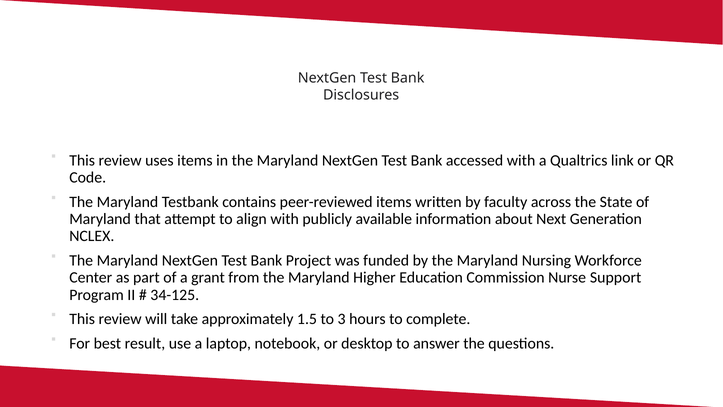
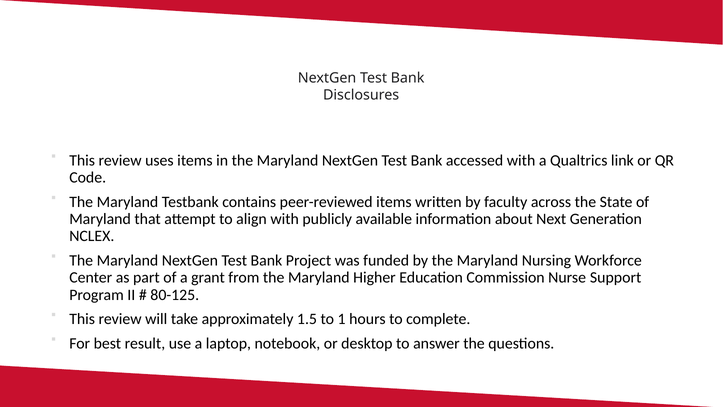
34-125: 34-125 -> 80-125 (175, 295)
3: 3 -> 1 (342, 319)
